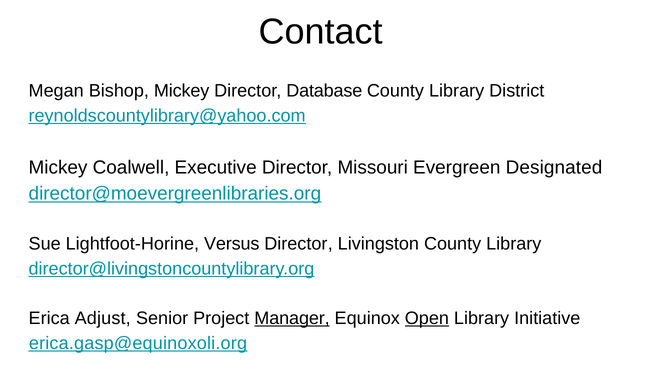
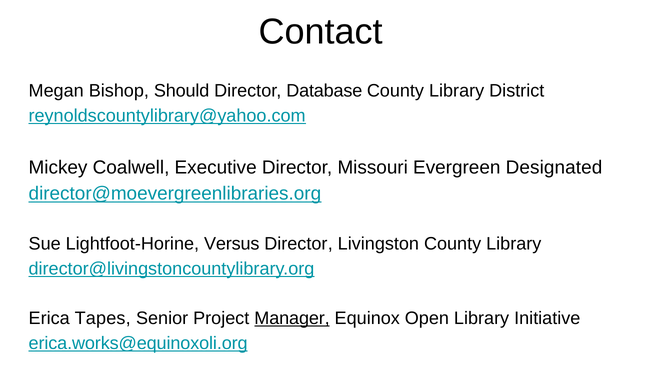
Bishop Mickey: Mickey -> Should (182, 91)
Adjust: Adjust -> Tapes (103, 318)
Open underline: present -> none (427, 318)
erica.gasp@equinoxoli.org: erica.gasp@equinoxoli.org -> erica.works@equinoxoli.org (138, 343)
